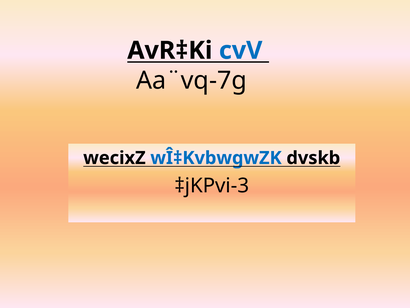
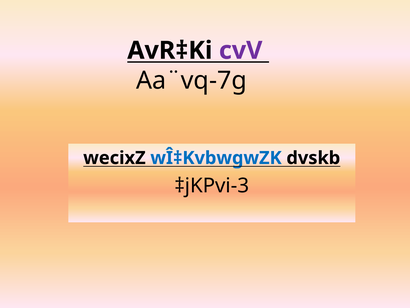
cvV colour: blue -> purple (241, 50)
